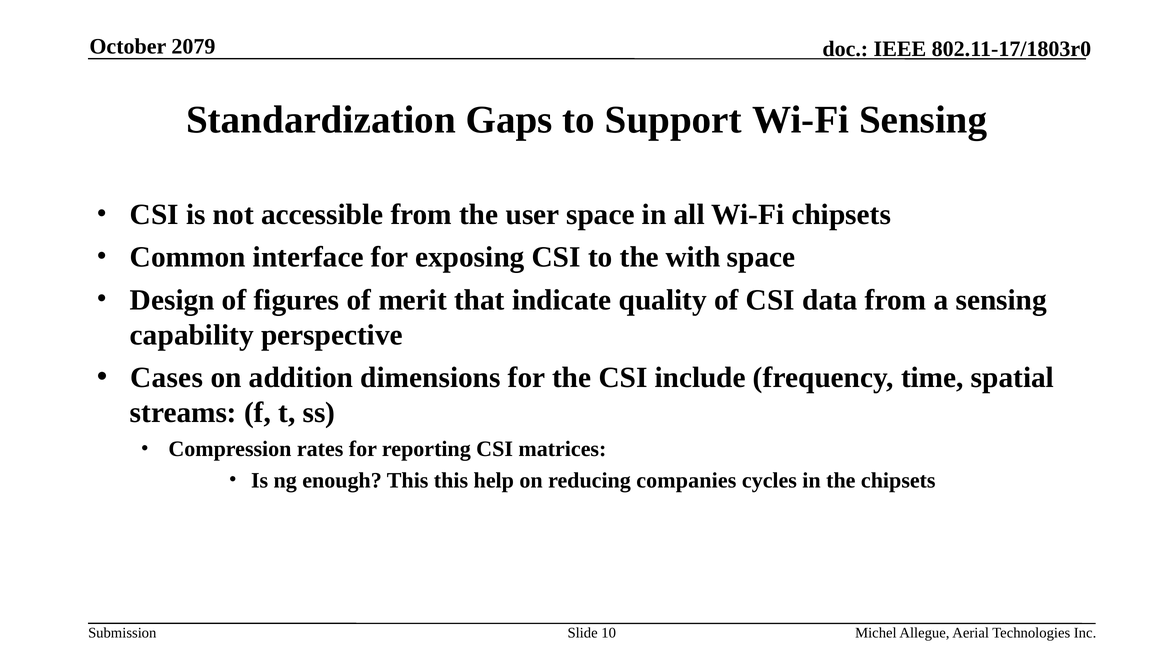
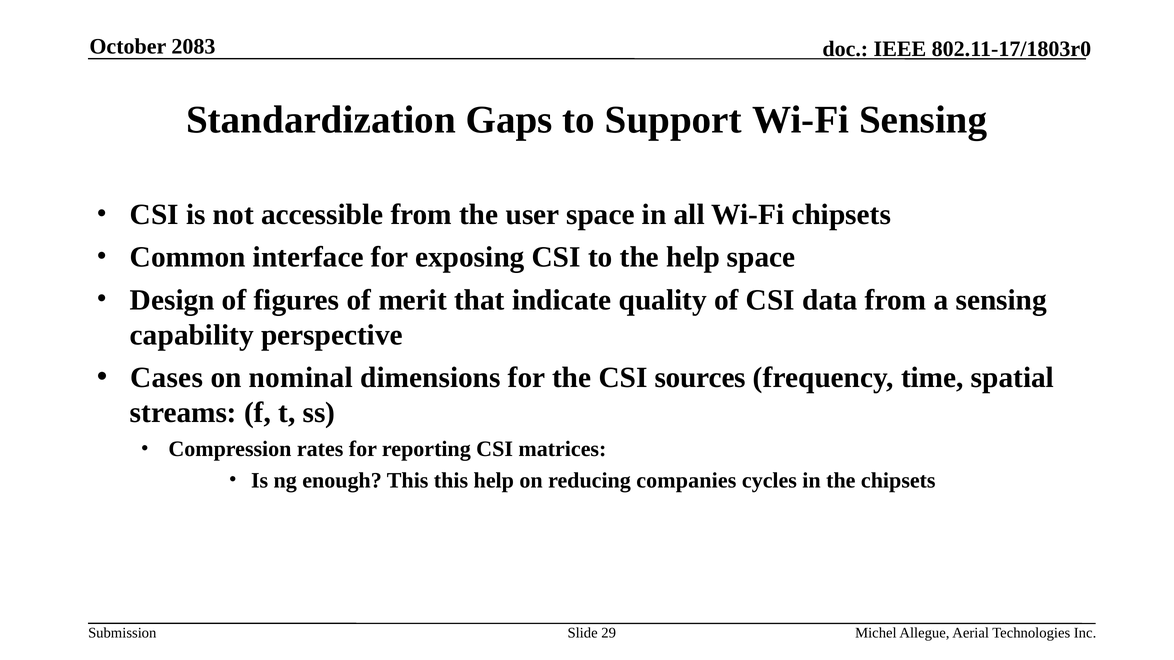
2079: 2079 -> 2083 (193, 47)
the with: with -> help (693, 257)
addition: addition -> nominal (301, 378)
include: include -> sources (700, 378)
10: 10 -> 29 (609, 633)
